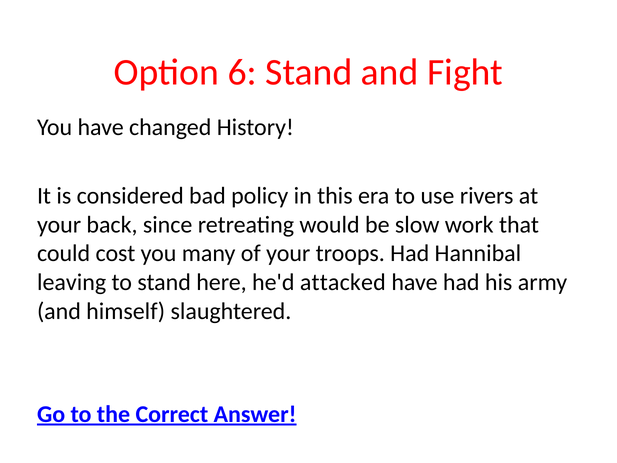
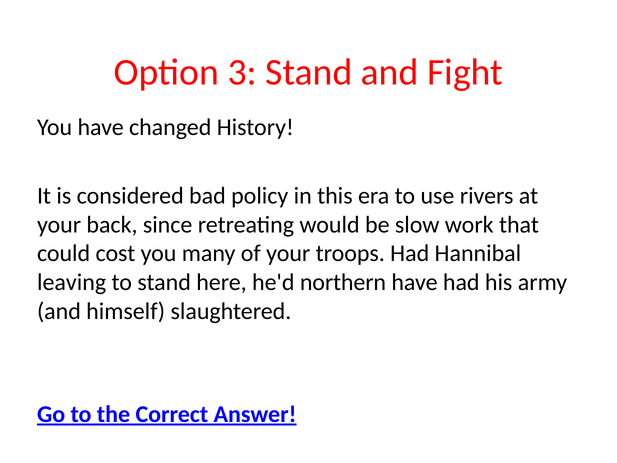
6: 6 -> 3 (242, 72)
attacked: attacked -> northern (343, 282)
